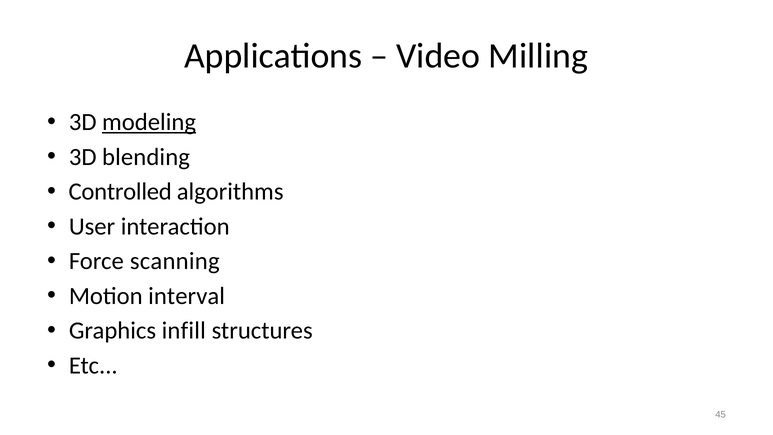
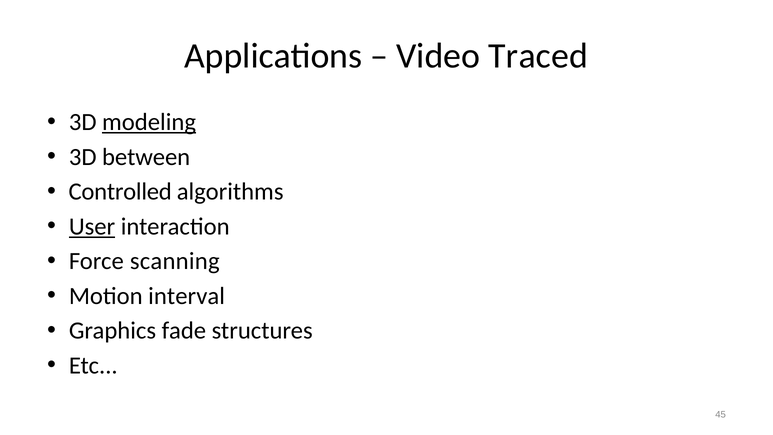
Milling: Milling -> Traced (538, 56)
blending: blending -> between (146, 157)
User underline: none -> present (92, 226)
infill: infill -> fade (184, 331)
